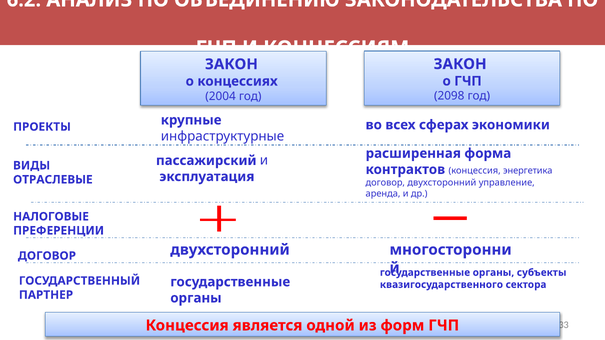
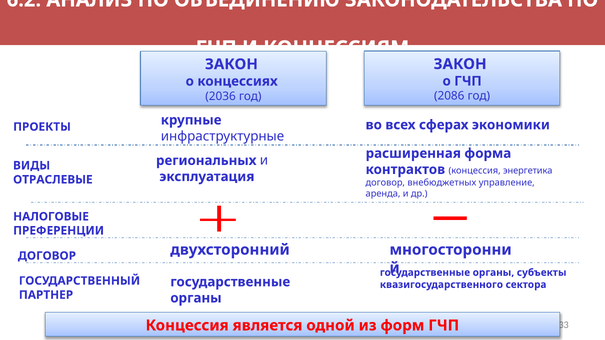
2098: 2098 -> 2086 (449, 96)
2004: 2004 -> 2036 (221, 96)
пассажирский: пассажирский -> региональных (206, 161)
двухсторонний: двухсторонний -> внебюджетных (442, 183)
